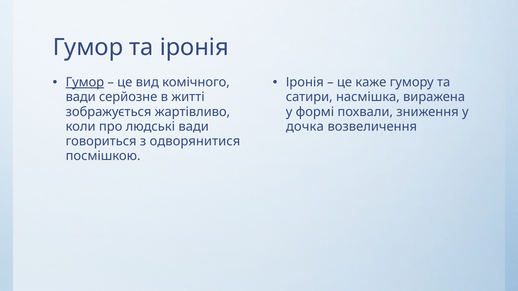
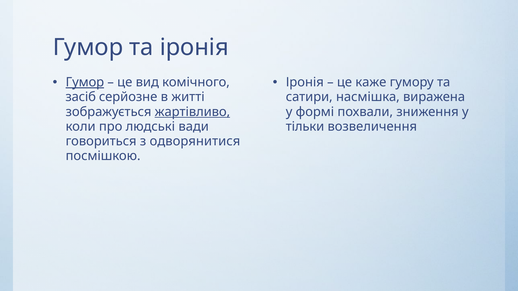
вади: вади -> засіб (81, 97)
жартівливо underline: none -> present (192, 112)
дочка: дочка -> тільки (305, 127)
